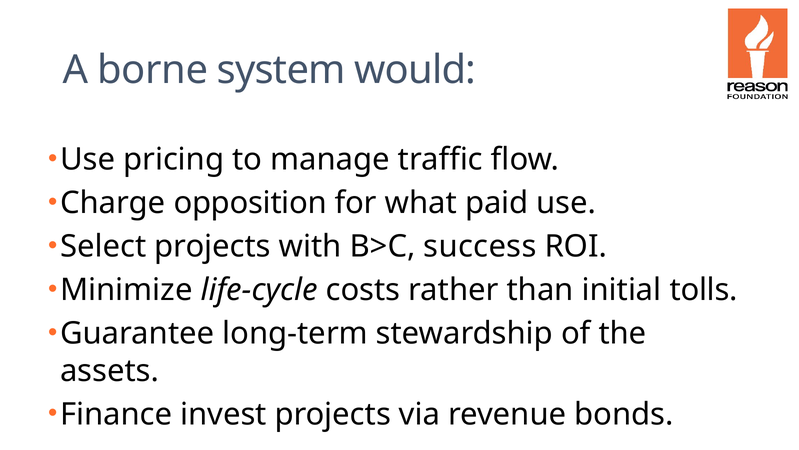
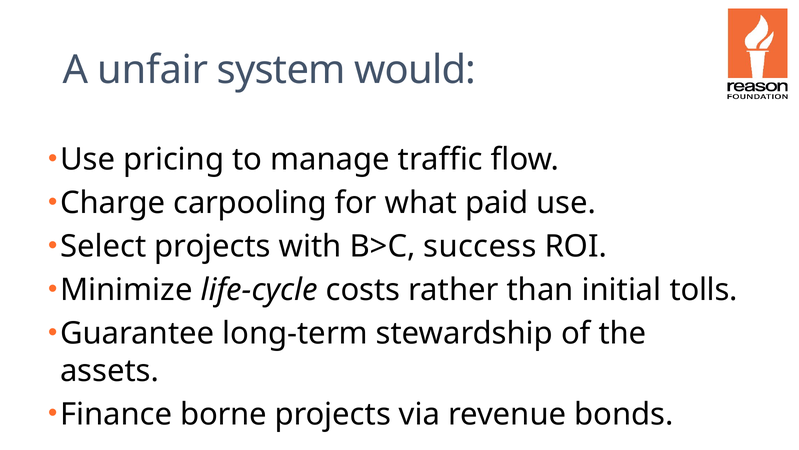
borne: borne -> unfair (153, 70)
opposition: opposition -> carpooling (250, 203)
invest: invest -> borne (224, 414)
